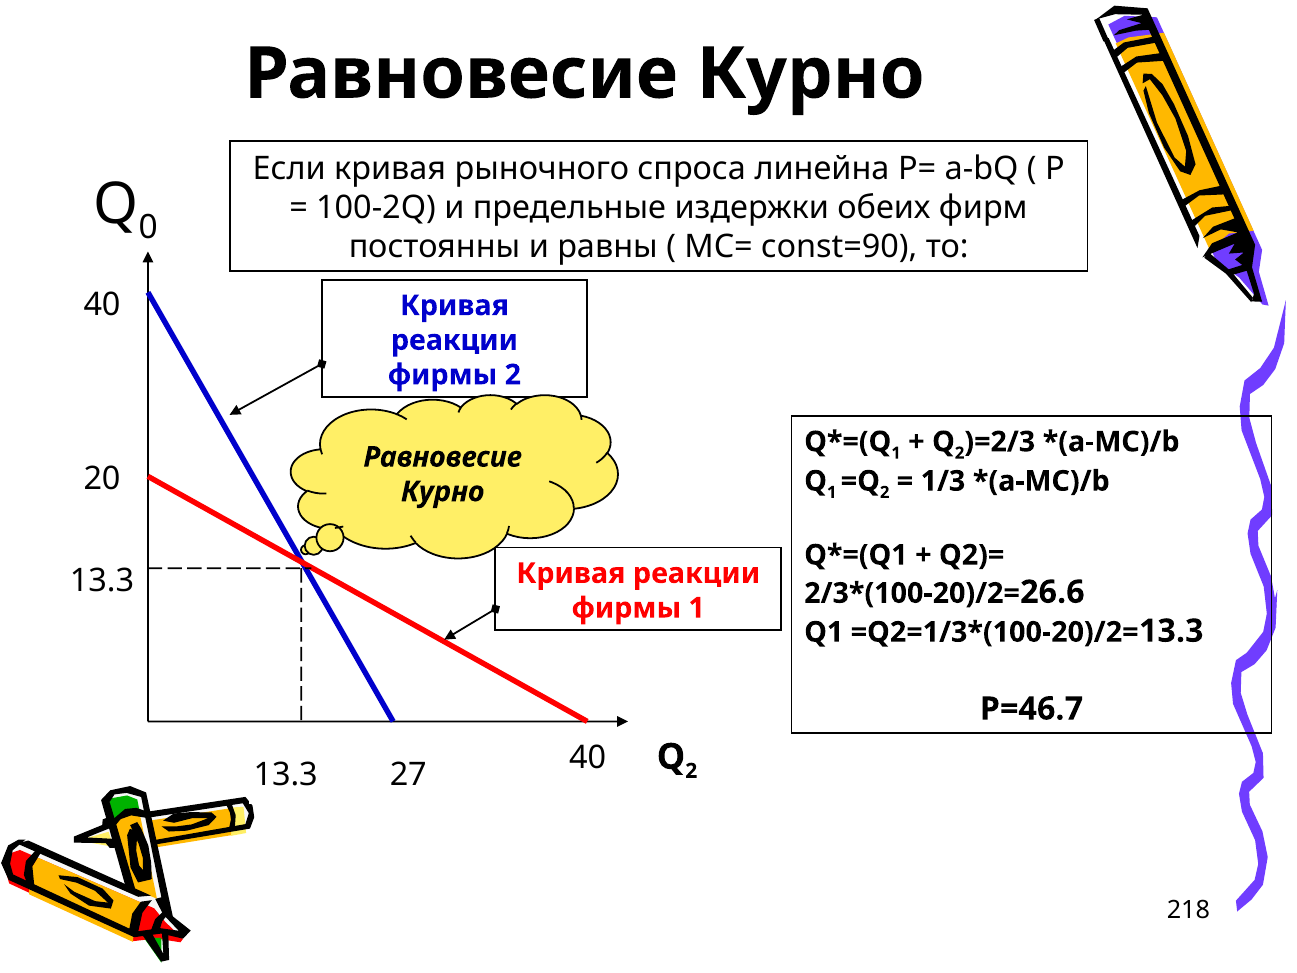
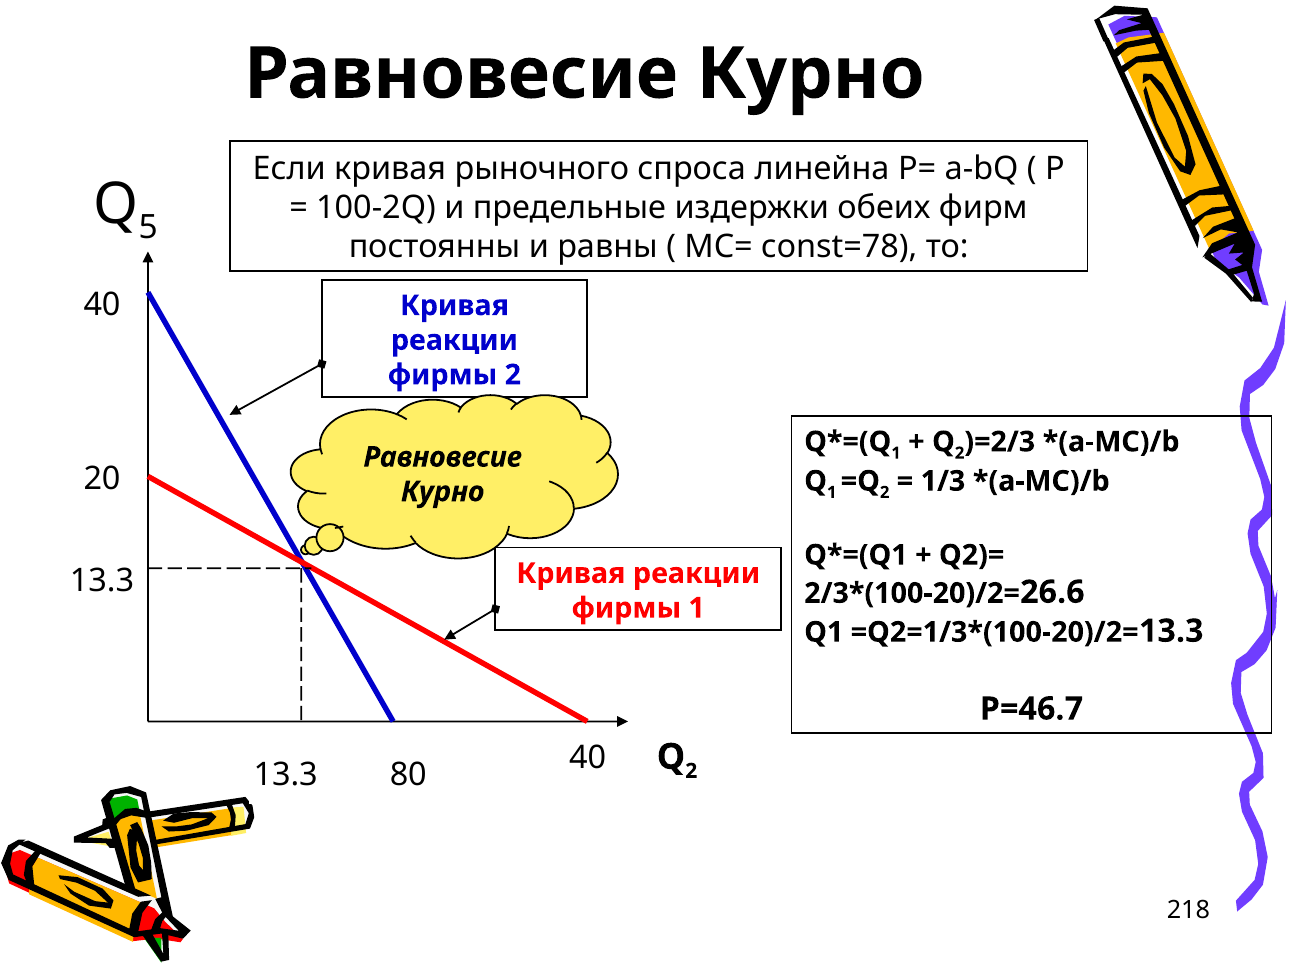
0: 0 -> 5 (148, 227)
const=90: const=90 -> const=78 (839, 247)
27: 27 -> 80 (408, 775)
